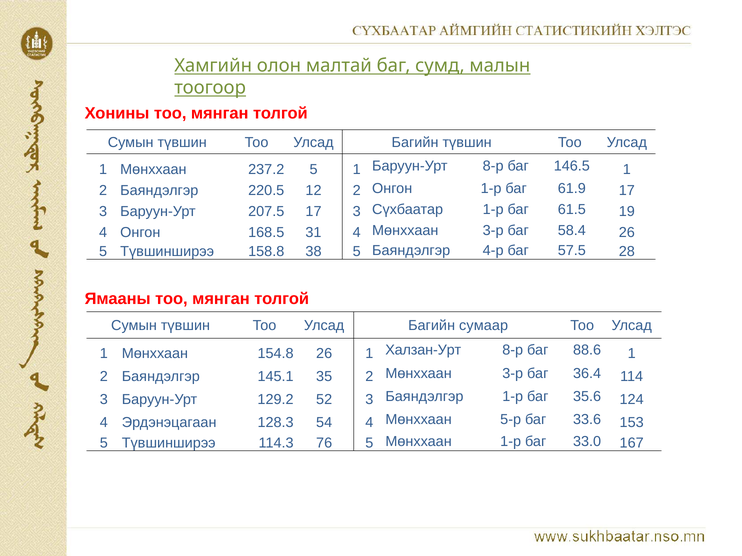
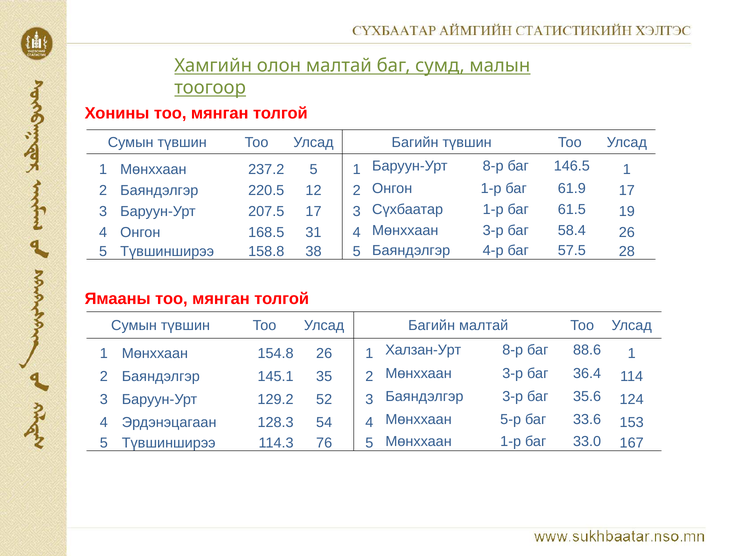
Багийн сумаар: сумаар -> малтай (484, 326)
Баяндэлгэр 1-р: 1-р -> 3-р (513, 397)
